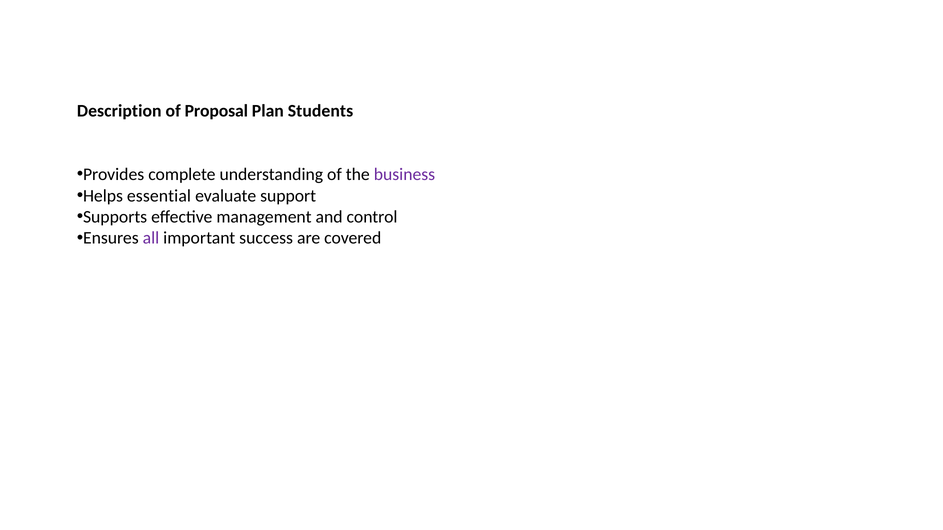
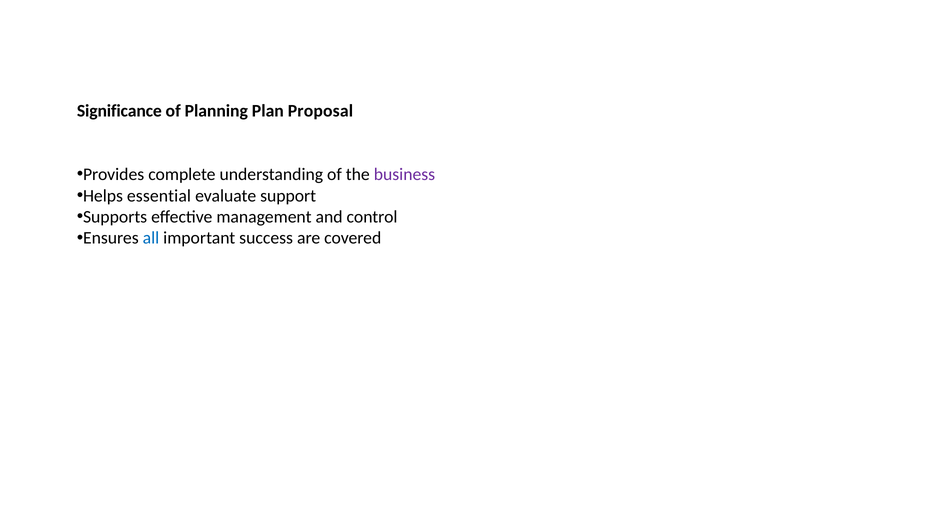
Description: Description -> Significance (119, 111)
Proposal: Proposal -> Planning (216, 111)
Students: Students -> Proposal (320, 111)
all colour: purple -> blue (151, 238)
